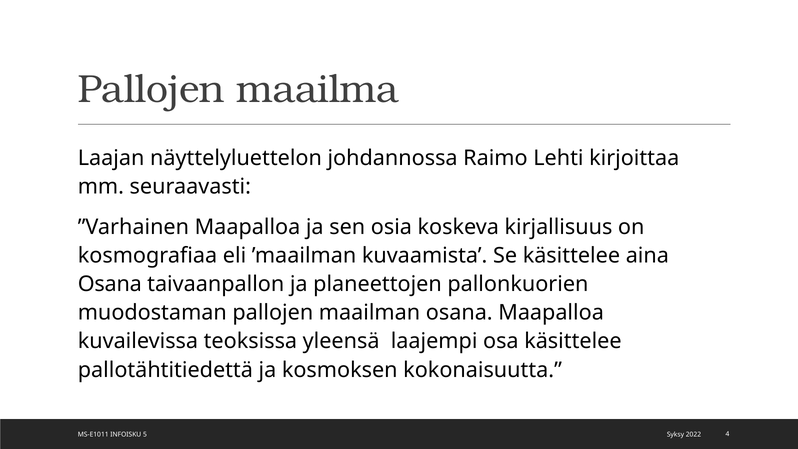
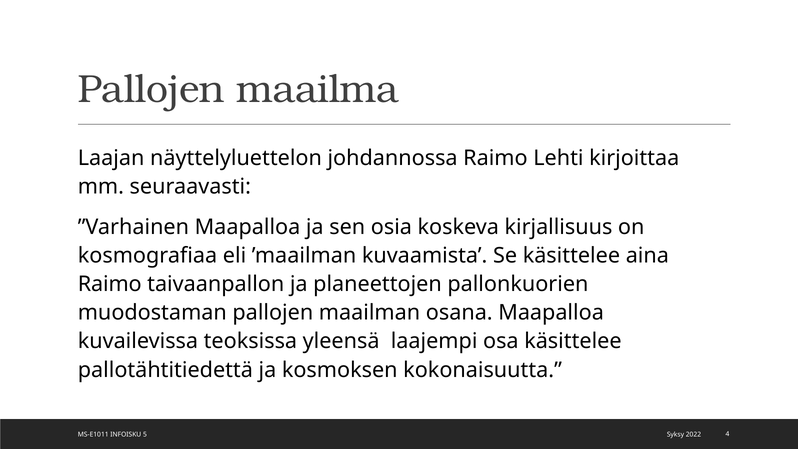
Osana: Osana -> Raimo (110, 284)
